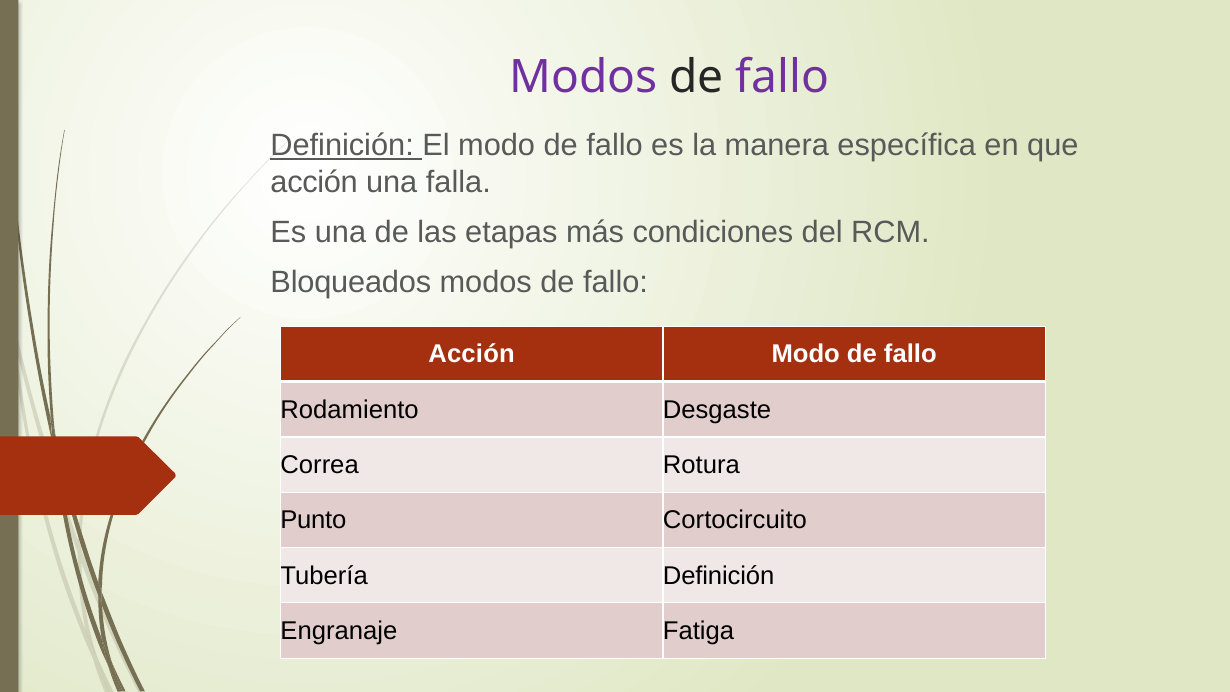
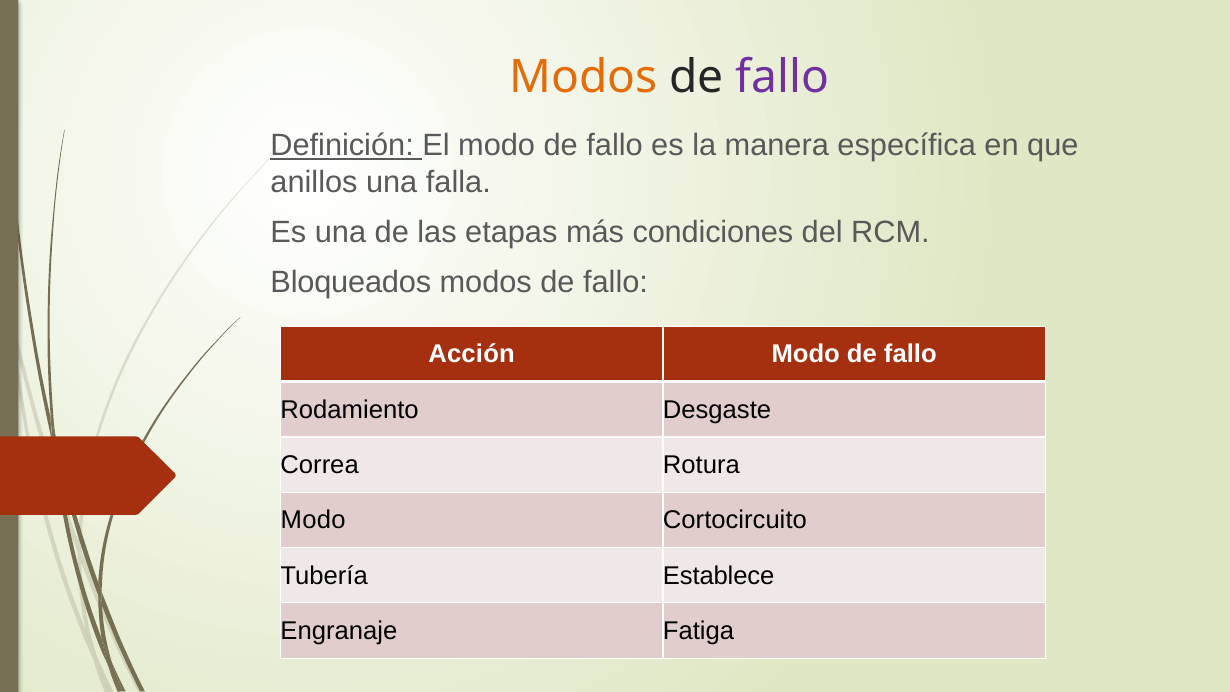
Modos colour: purple -> orange (583, 78)
acción: acción -> anillos (314, 182)
Punto: Punto -> Modo (313, 520)
Tubería Definición: Definición -> Establece (719, 576)
